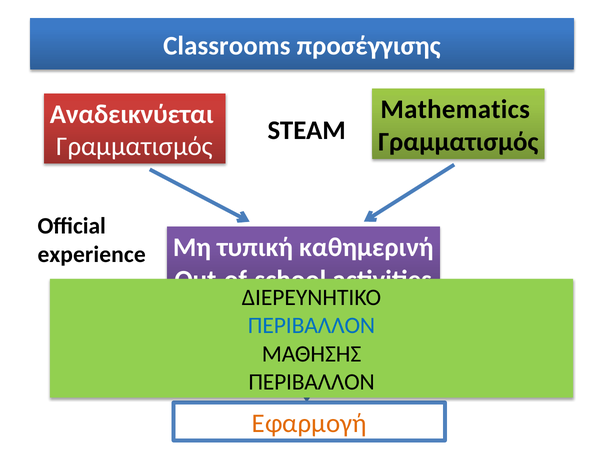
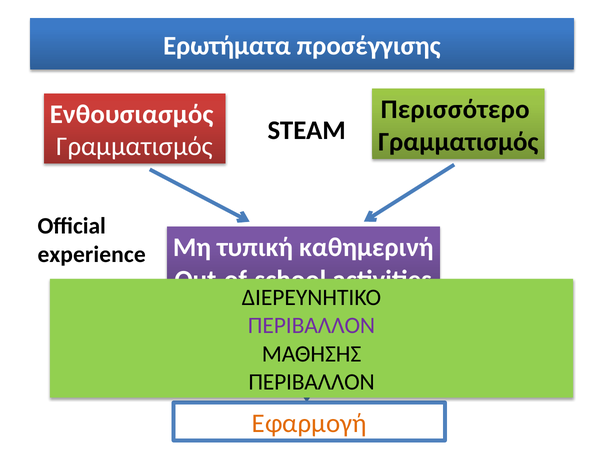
Classrooms: Classrooms -> Ερωτήματα (227, 46)
Mathematics: Mathematics -> Περισσότερο (455, 109)
Αναδεικνύεται: Αναδεικνύεται -> Ενθουσιασμός (132, 114)
ΠΕΡΙΒΑΛΛΟΝ colour: blue -> purple (311, 326)
